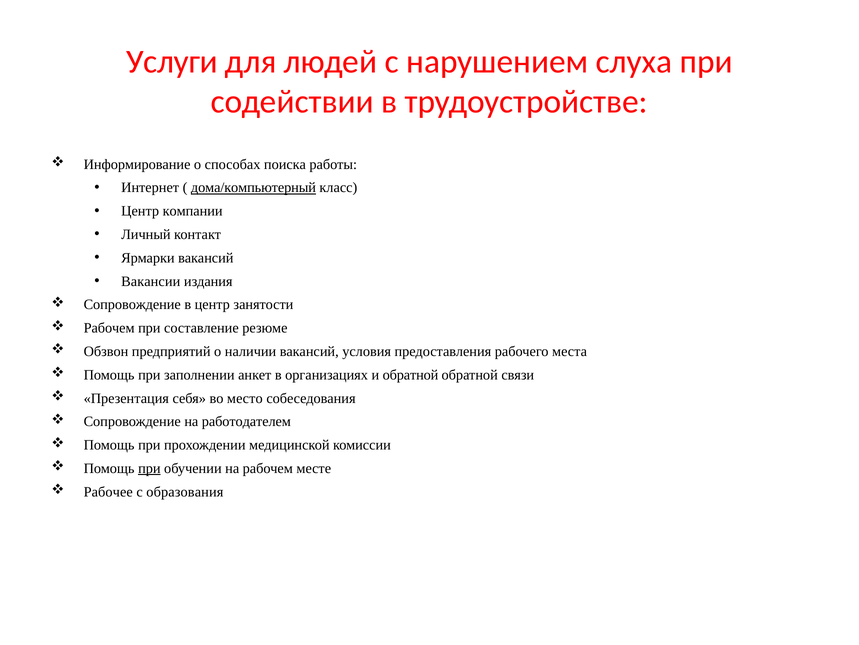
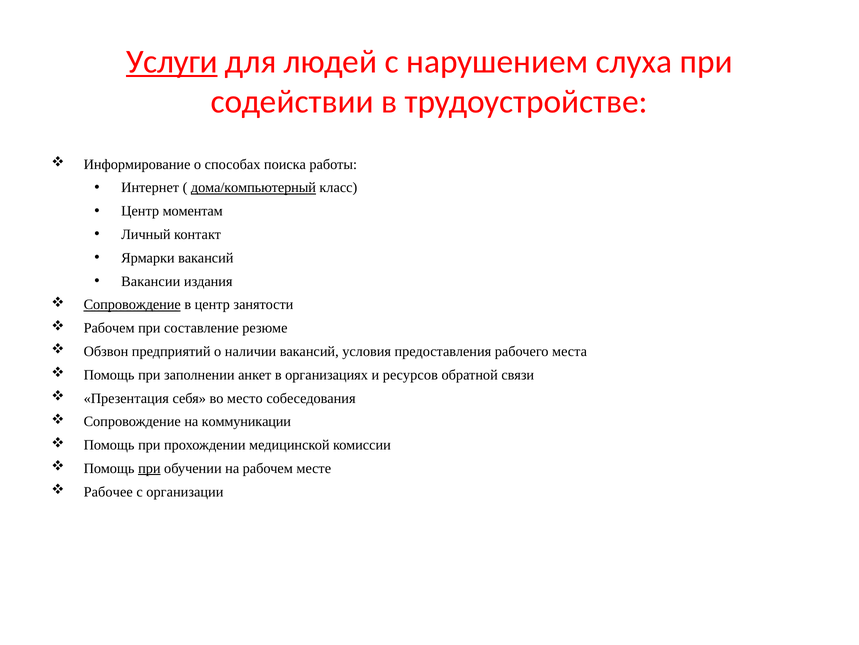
Услуги underline: none -> present (172, 62)
компании: компании -> моментам (193, 211)
Сопровождение underline: none -> present (132, 304)
и обратной: обратной -> ресурсов (410, 374)
работодателем: работодателем -> коммуникации (246, 421)
образования: образования -> организации (185, 491)
